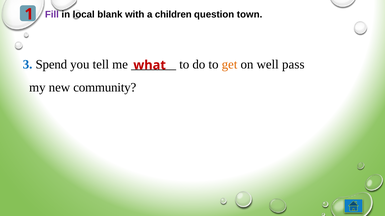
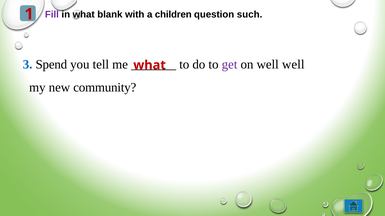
in local: local -> what (84, 14)
town: town -> such (250, 14)
get colour: orange -> purple (230, 64)
well pass: pass -> well (293, 64)
